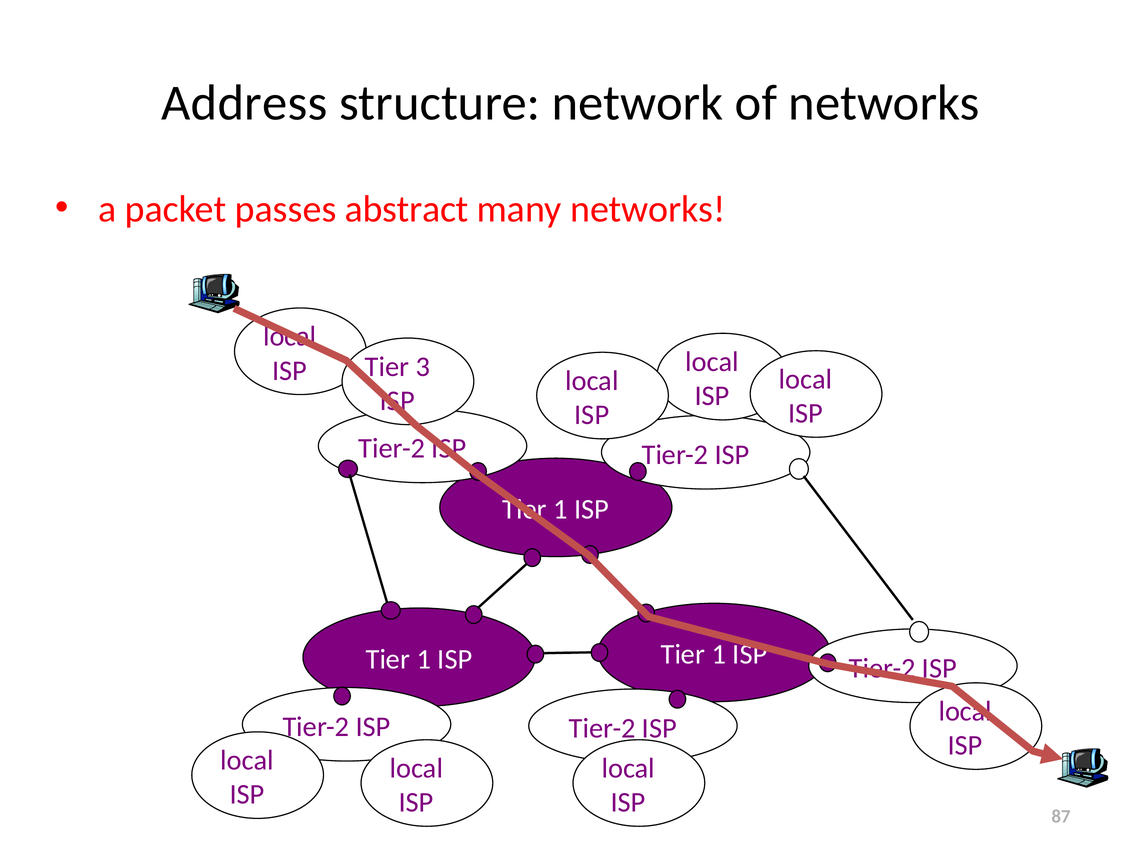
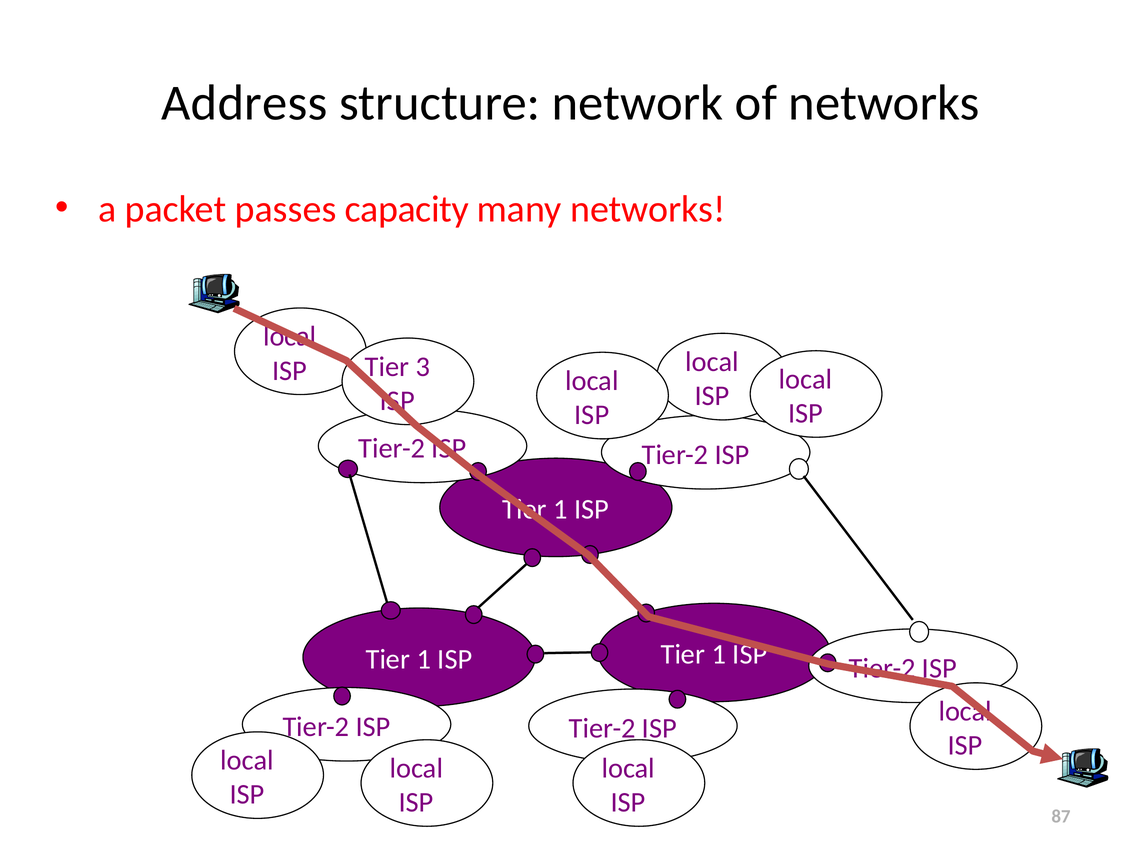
abstract: abstract -> capacity (407, 209)
